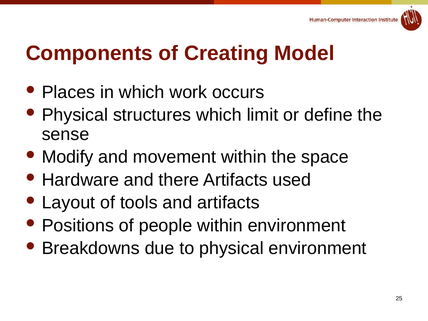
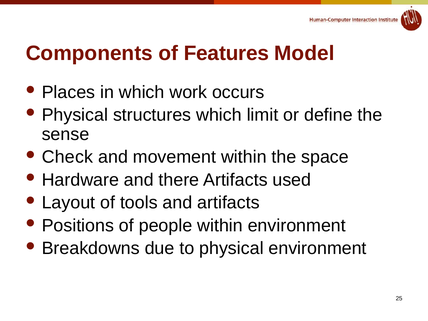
Creating: Creating -> Features (226, 53)
Modify: Modify -> Check (67, 157)
